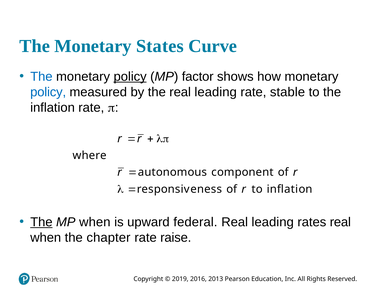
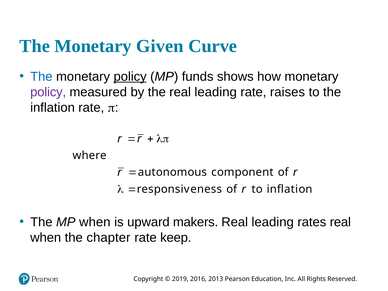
States: States -> Given (160, 46)
factor: factor -> funds (198, 77)
policy colour: blue -> purple (48, 92)
stable: stable -> raises (287, 92)
The underline: present -> none (41, 222)
federal: federal -> makers (196, 222)
raise: raise -> keep (176, 238)
